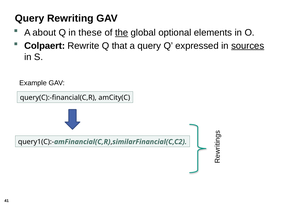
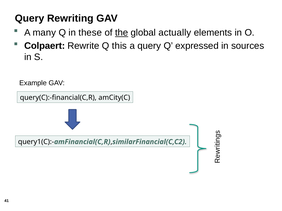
about: about -> many (44, 33)
optional: optional -> actually (175, 33)
that: that -> this (119, 46)
sources underline: present -> none (248, 46)
